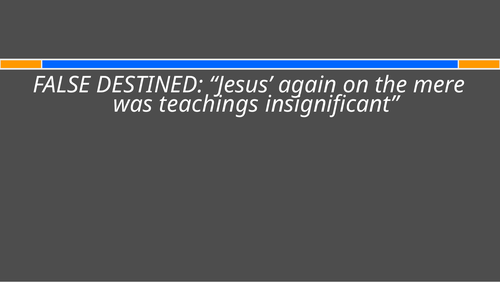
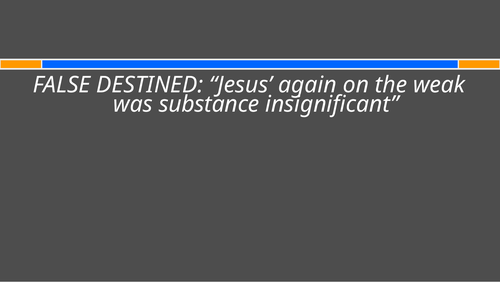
mere: mere -> weak (439, 85)
teachings: teachings -> substance (209, 104)
